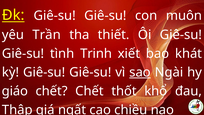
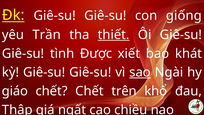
muôn: muôn -> giống (184, 16)
thiết underline: none -> present (114, 35)
Trinh: Trinh -> Được (96, 53)
thốt: thốt -> trên (124, 91)
